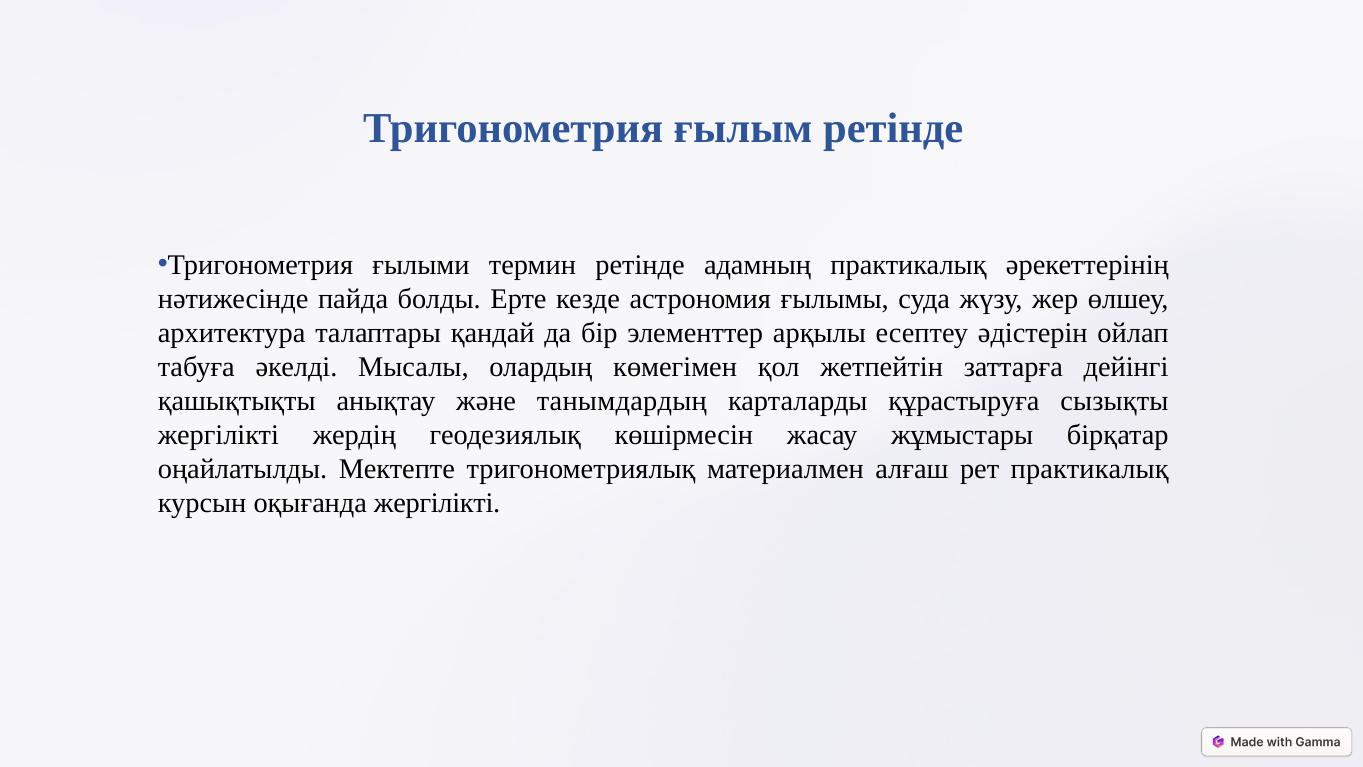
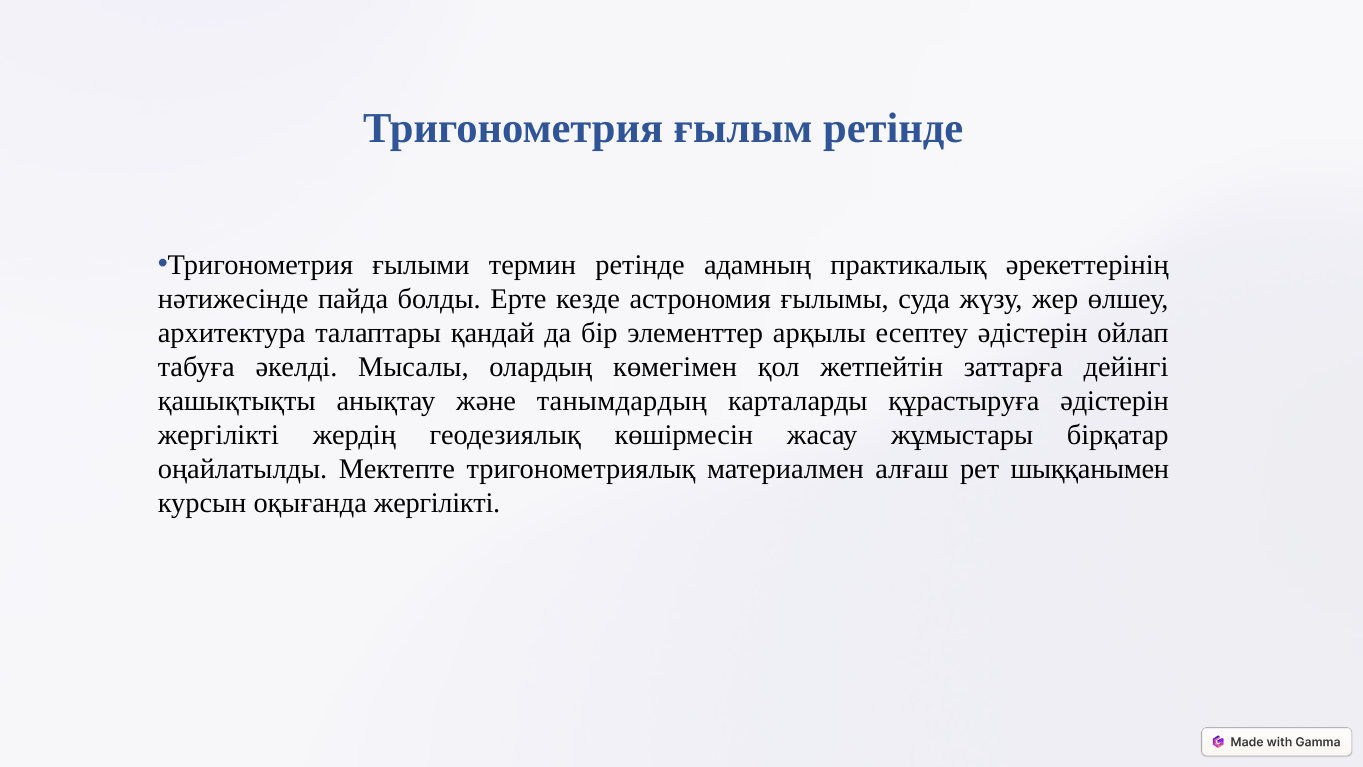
құрастыруға сызықты: сызықты -> әдістерін (1115, 401)
рет практикалық: практикалық -> шыққанымен (1090, 469)
